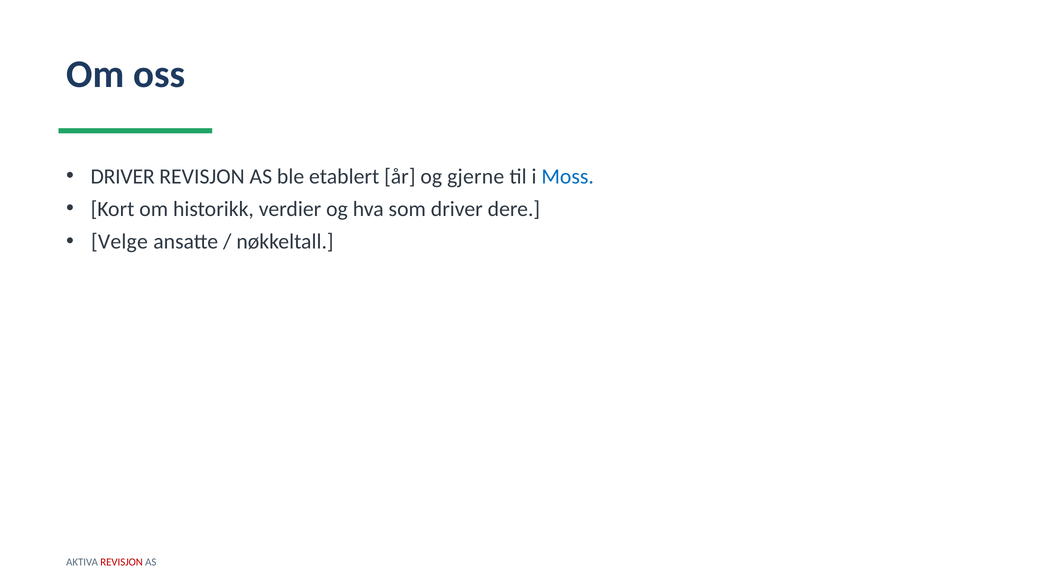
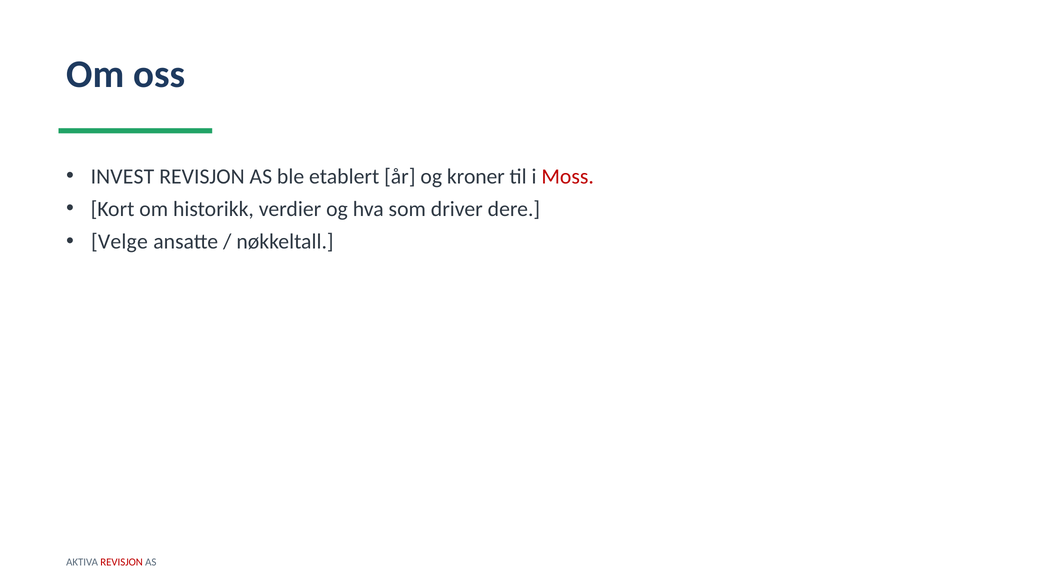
DRIVER: DRIVER -> INVEST (122, 176)
gjerne: gjerne -> kroner (476, 176)
Moss colour: blue -> red (568, 176)
